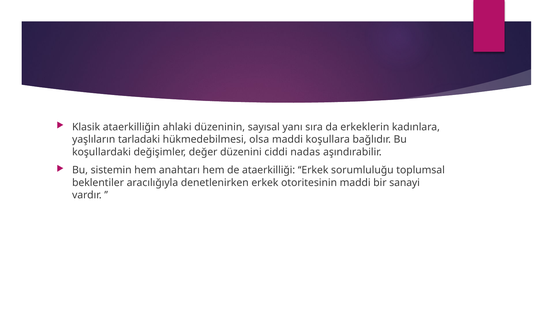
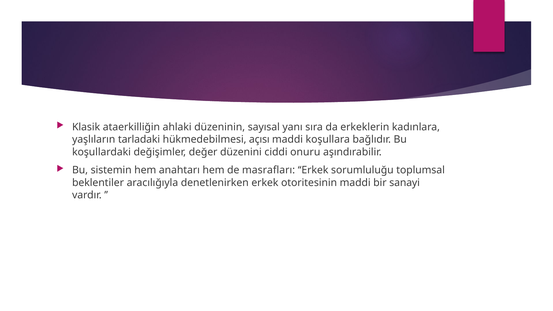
olsa: olsa -> açısı (259, 140)
nadas: nadas -> onuru (305, 152)
ataerkilliği: ataerkilliği -> masrafları (269, 170)
